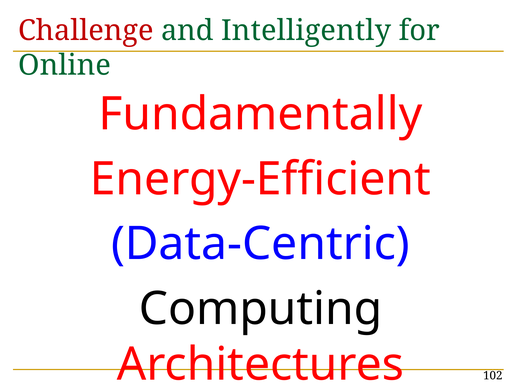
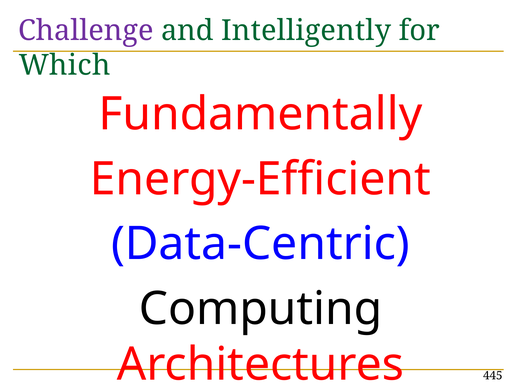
Challenge colour: red -> purple (86, 31)
Online: Online -> Which (65, 65)
102: 102 -> 445 (493, 375)
